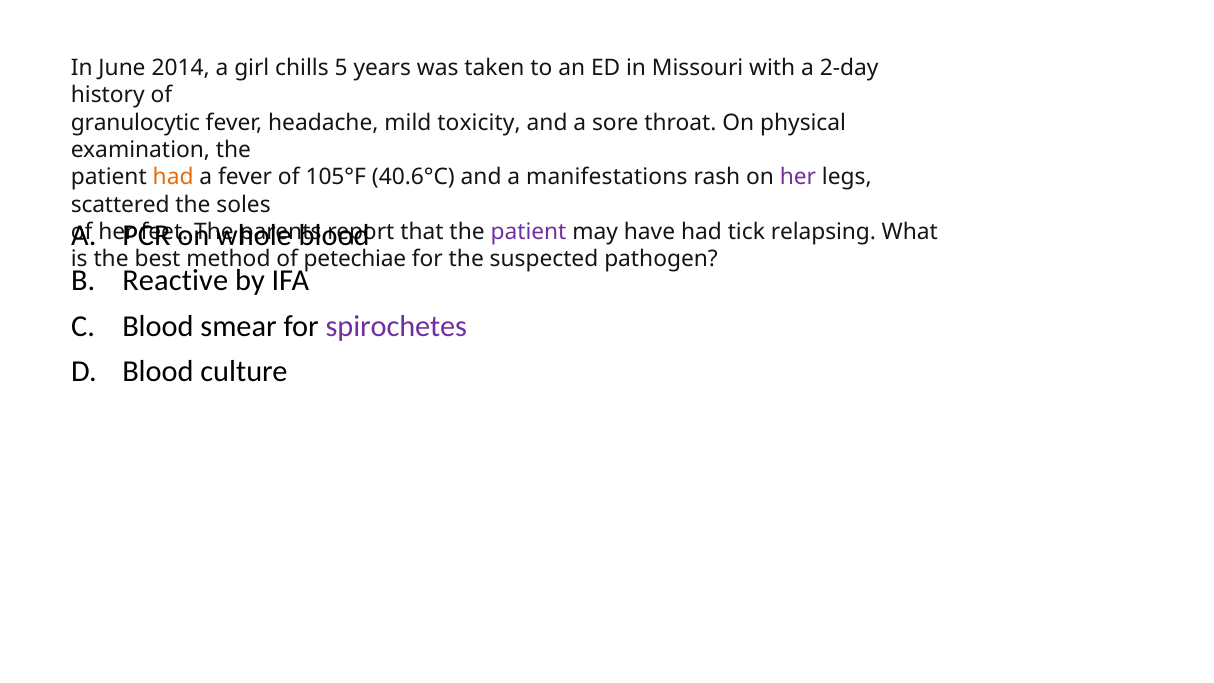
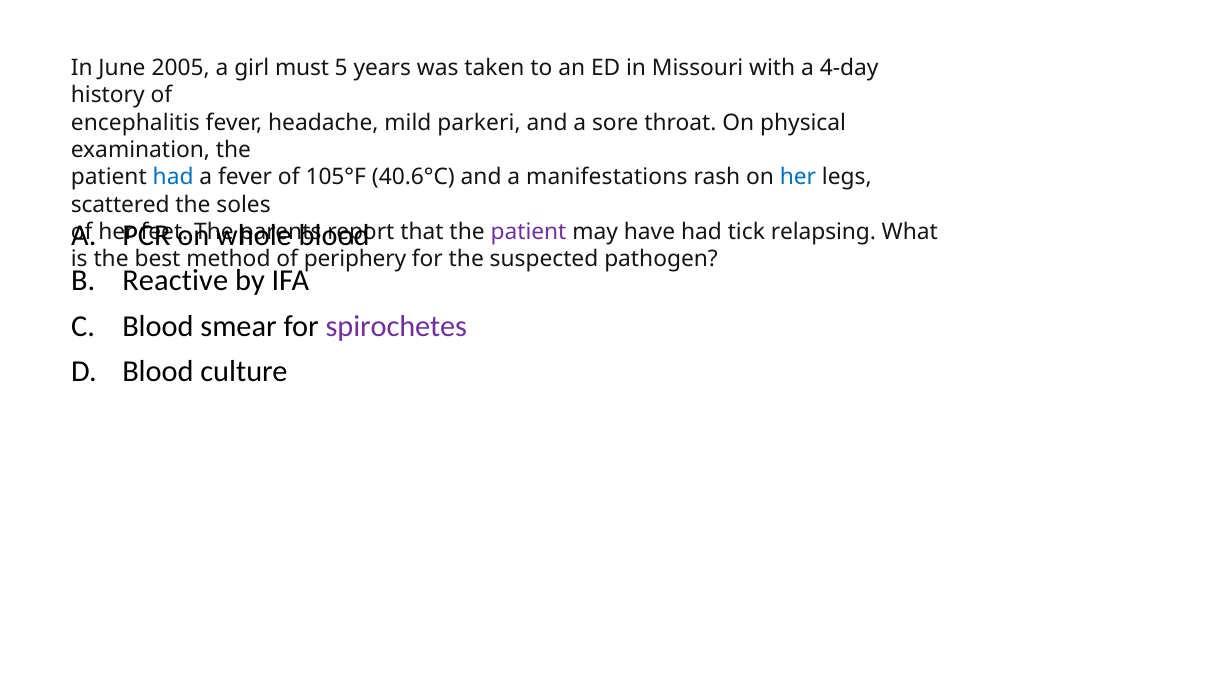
2014: 2014 -> 2005 (181, 68)
chills: chills -> must (302, 68)
2-day: 2-day -> 4-day (849, 68)
granulocytic: granulocytic -> encephalitis (135, 123)
toxicity: toxicity -> parkeri (479, 123)
had colour: orange -> blue (173, 177)
her colour: purple -> blue (798, 177)
petechiae: petechiae -> periphery (355, 259)
